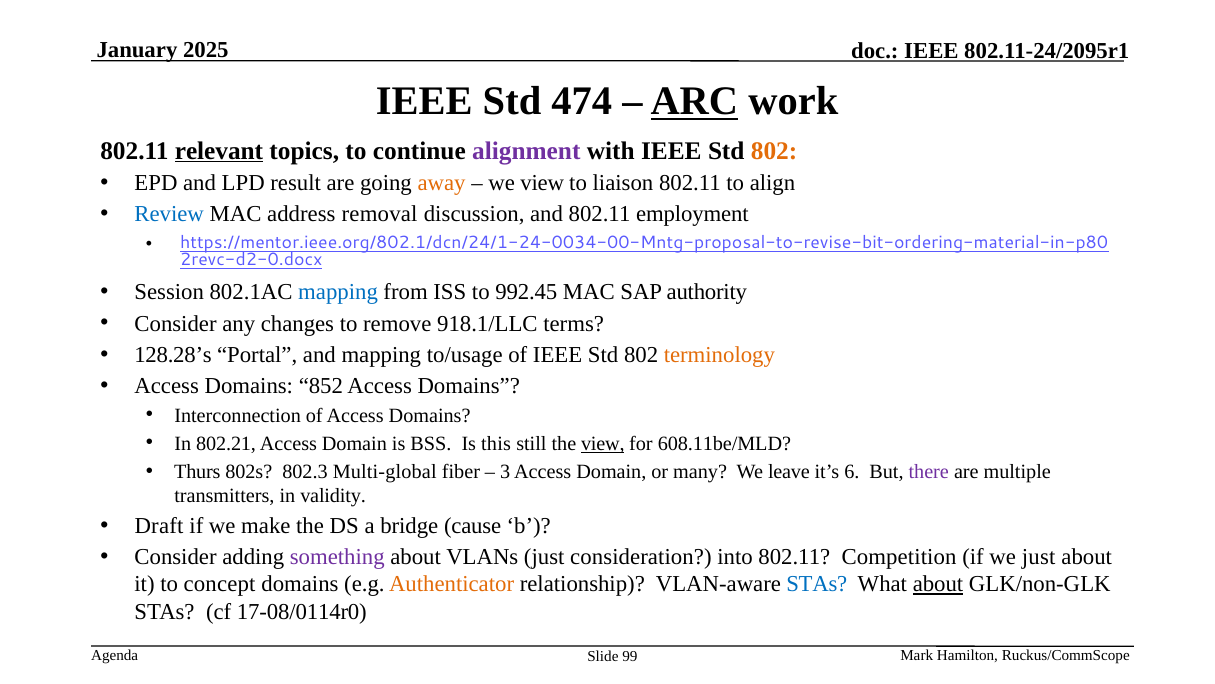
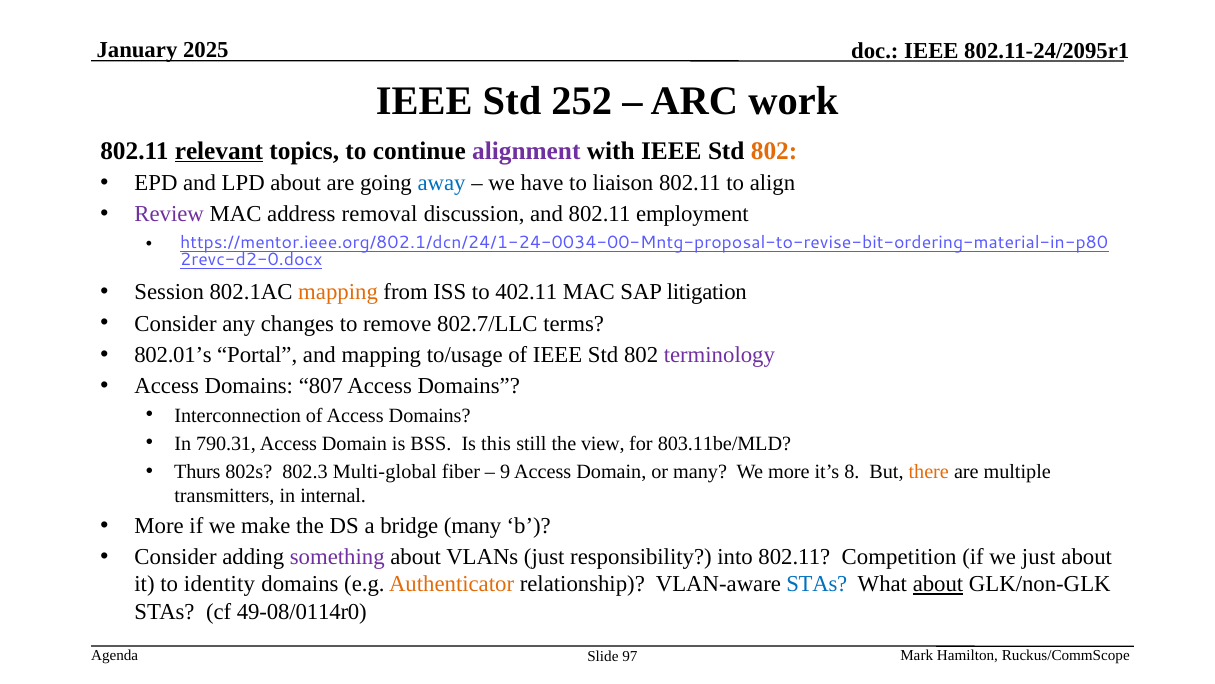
474: 474 -> 252 (582, 102)
ARC underline: present -> none (694, 102)
LPD result: result -> about (296, 183)
away colour: orange -> blue (442, 183)
we view: view -> have (542, 183)
Review colour: blue -> purple (169, 214)
mapping colour: blue -> orange (338, 292)
992.45: 992.45 -> 402.11 (526, 292)
authority: authority -> litigation (707, 292)
918.1/LLC: 918.1/LLC -> 802.7/LLC (487, 323)
128.28’s: 128.28’s -> 802.01’s (173, 354)
terminology colour: orange -> purple (719, 354)
852: 852 -> 807 (321, 386)
802.21: 802.21 -> 790.31 (226, 443)
view underline: present -> none (603, 443)
608.11be/MLD: 608.11be/MLD -> 803.11be/MLD (724, 443)
3: 3 -> 9 (505, 471)
We leave: leave -> more (789, 471)
6: 6 -> 8 (852, 471)
there colour: purple -> orange (929, 471)
validity: validity -> internal (333, 495)
Draft: Draft -> More (159, 525)
bridge cause: cause -> many (473, 525)
consideration: consideration -> responsibility (641, 556)
concept: concept -> identity (220, 584)
17-08/0114r0: 17-08/0114r0 -> 49-08/0114r0 (302, 611)
99: 99 -> 97 (630, 655)
